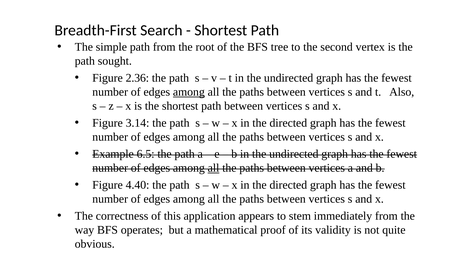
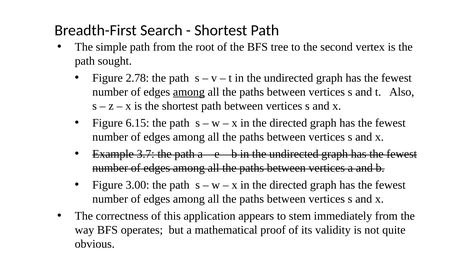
2.36: 2.36 -> 2.78 (137, 78)
3.14: 3.14 -> 6.15 (138, 123)
6.5: 6.5 -> 3.7 (146, 154)
all underline: present -> none (214, 168)
4.40: 4.40 -> 3.00 (138, 185)
